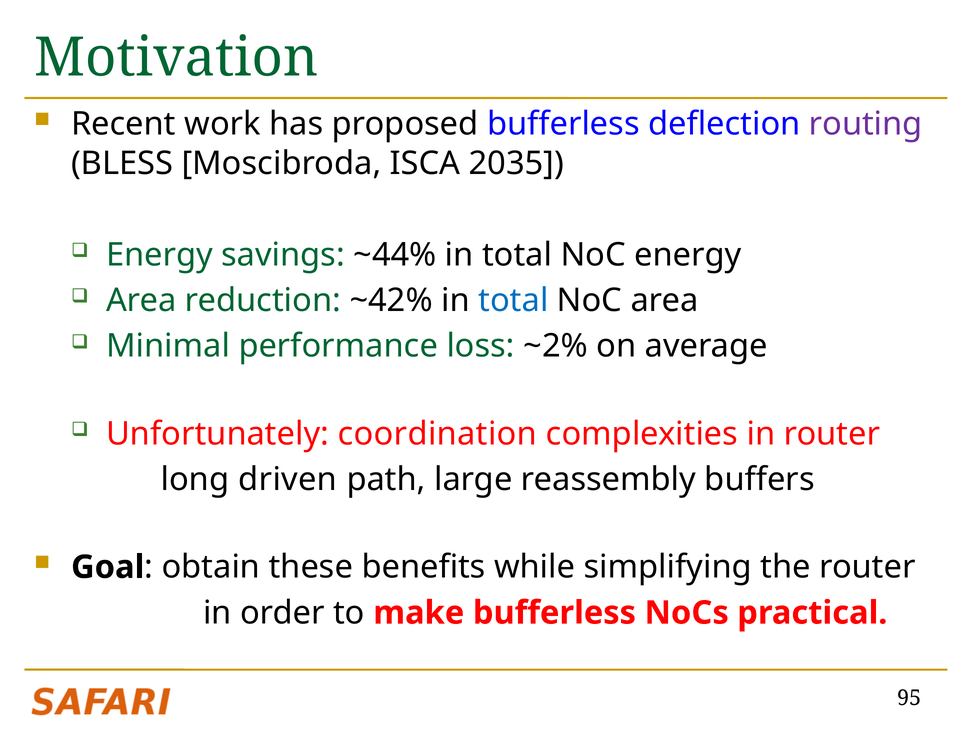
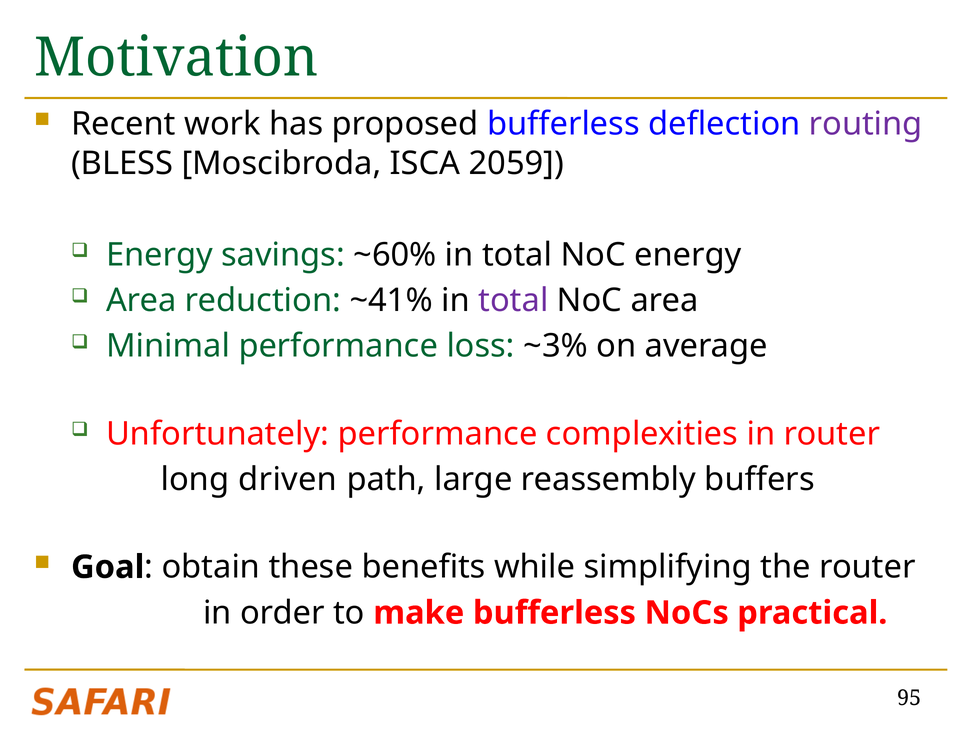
2035: 2035 -> 2059 (516, 163)
~44%: ~44% -> ~60% (395, 255)
~42%: ~42% -> ~41% (391, 300)
total colour: blue -> purple (513, 300)
~2%: ~2% -> ~3% (556, 346)
Unfortunately coordination: coordination -> performance (438, 434)
